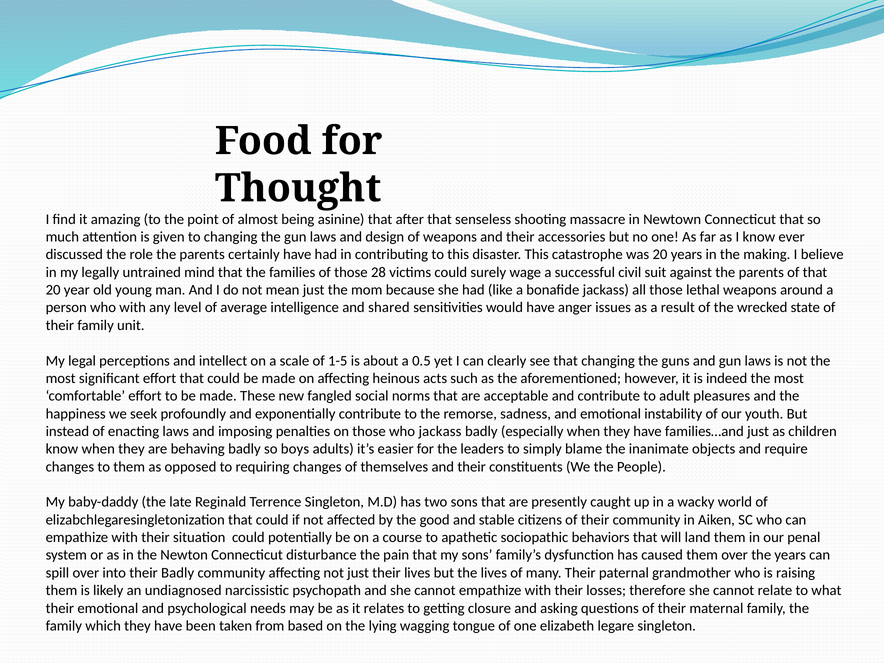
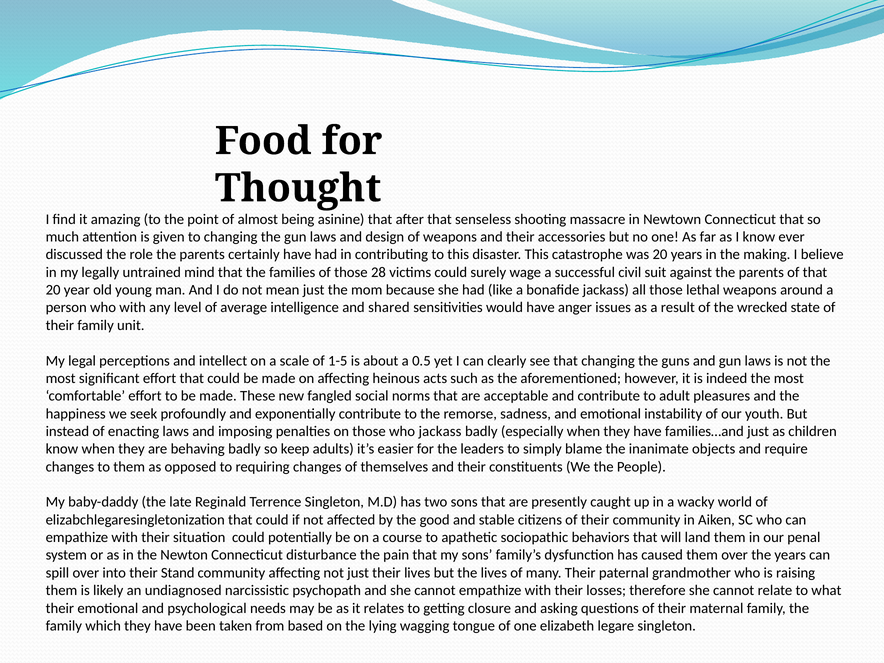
boys: boys -> keep (295, 449)
their Badly: Badly -> Stand (178, 573)
